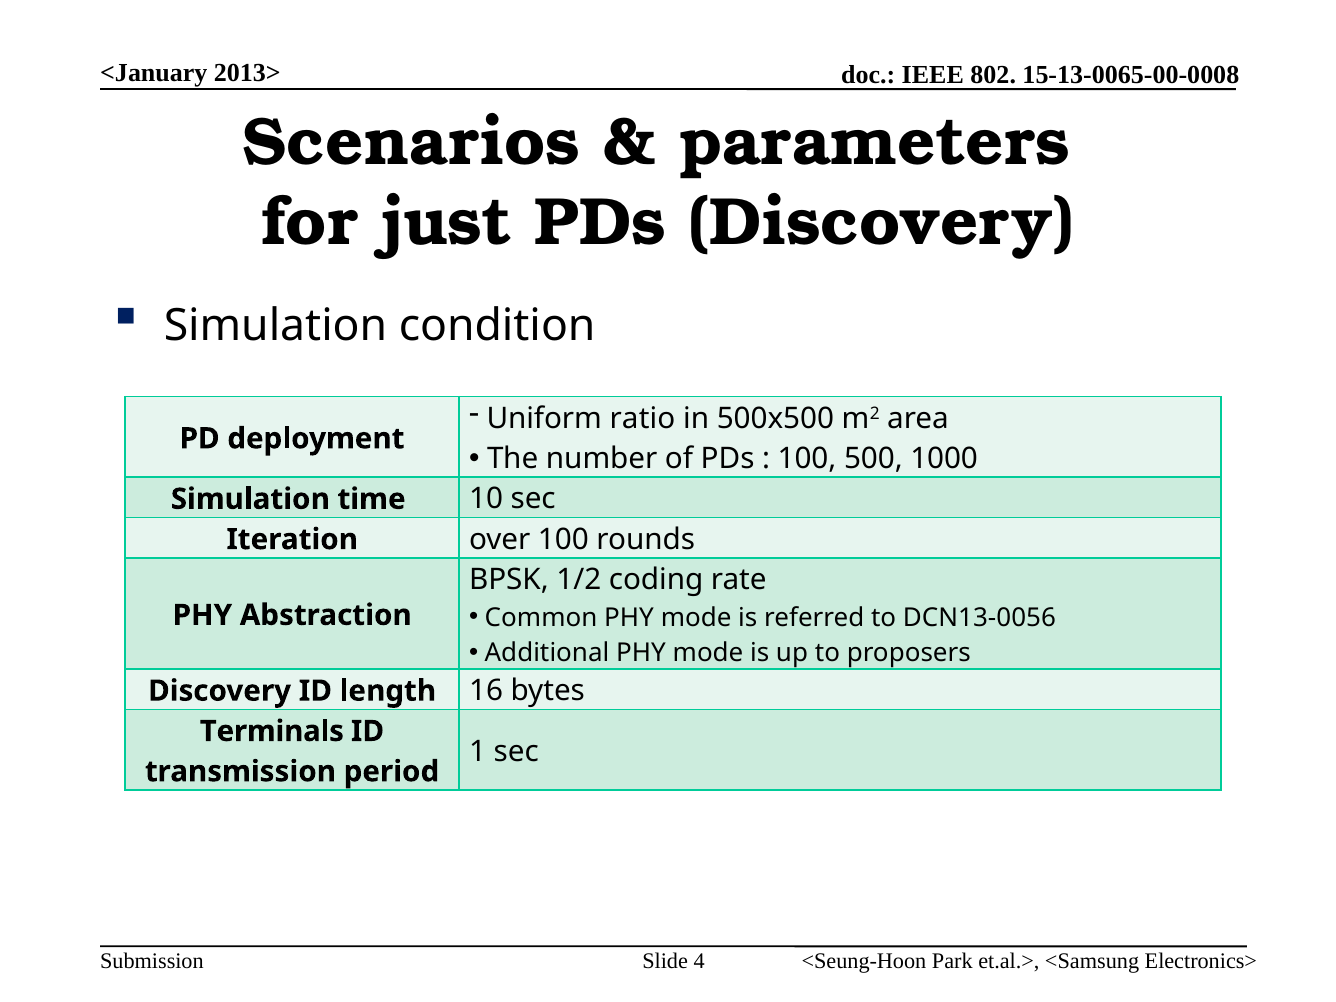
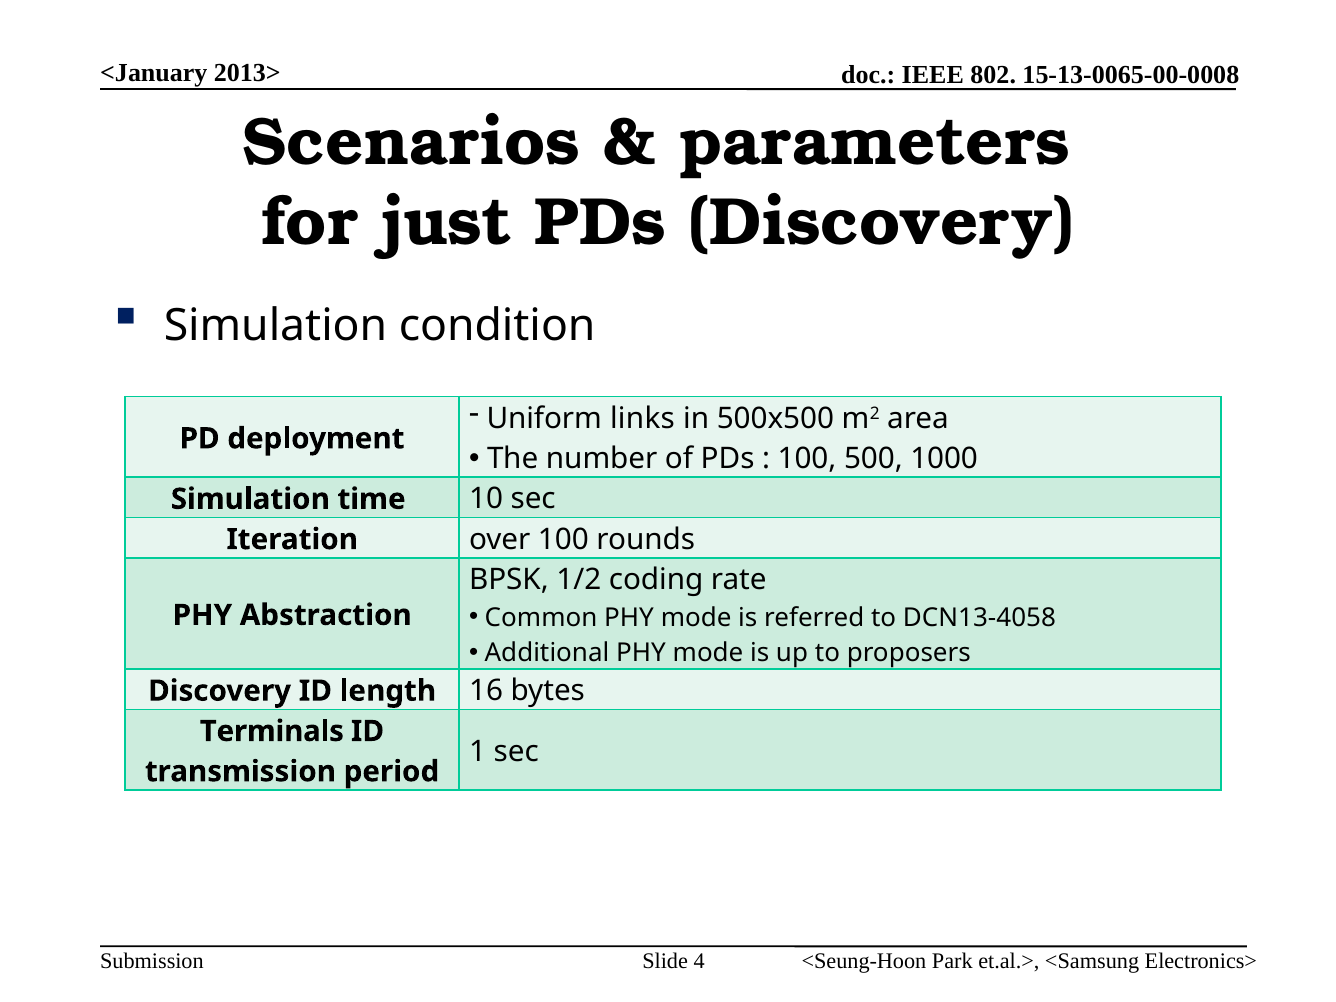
ratio: ratio -> links (642, 418)
DCN13-0056: DCN13-0056 -> DCN13-4058 (979, 618)
